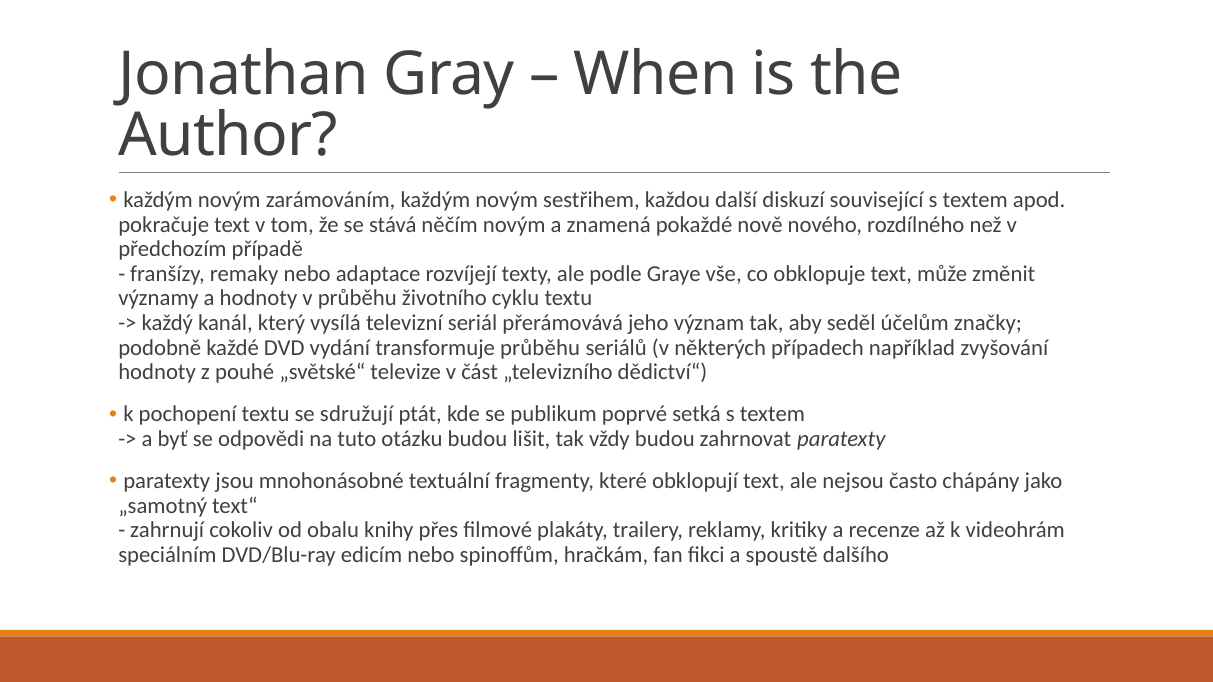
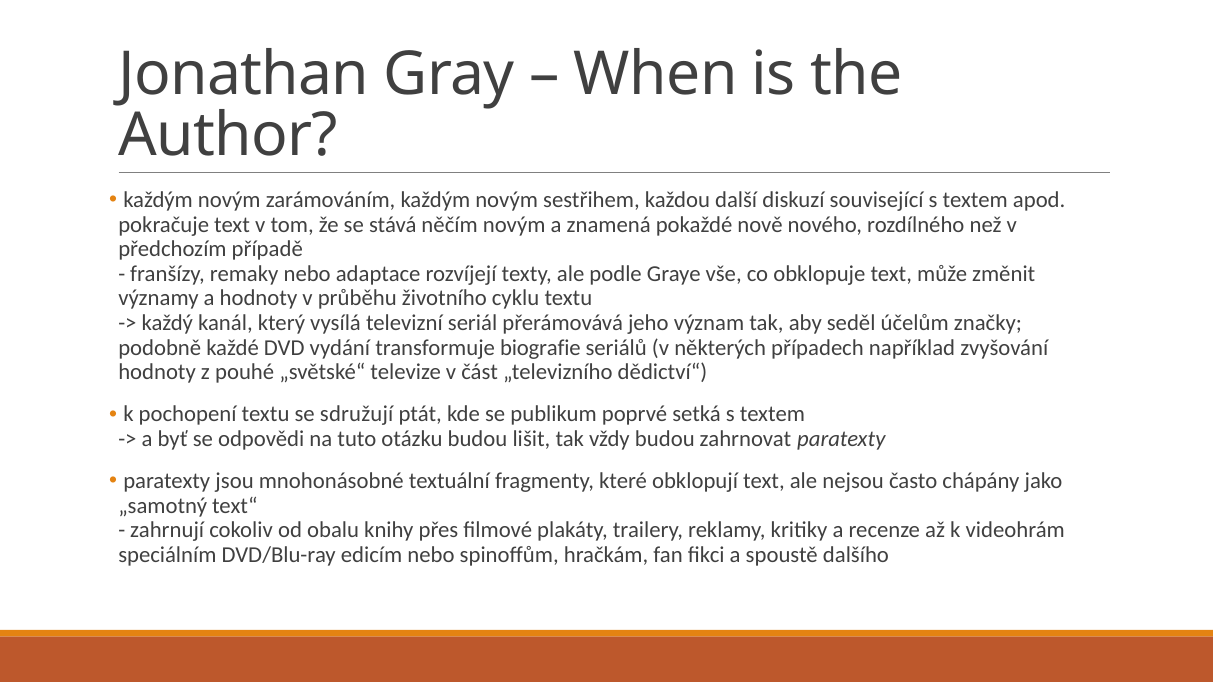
transformuje průběhu: průběhu -> biografie (540, 348)
